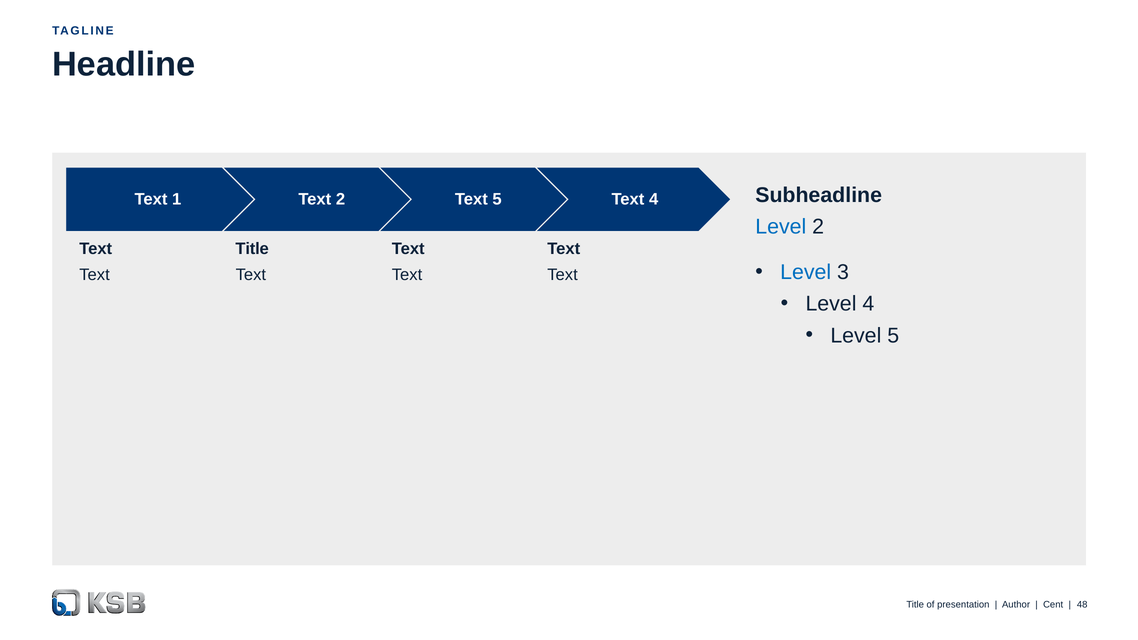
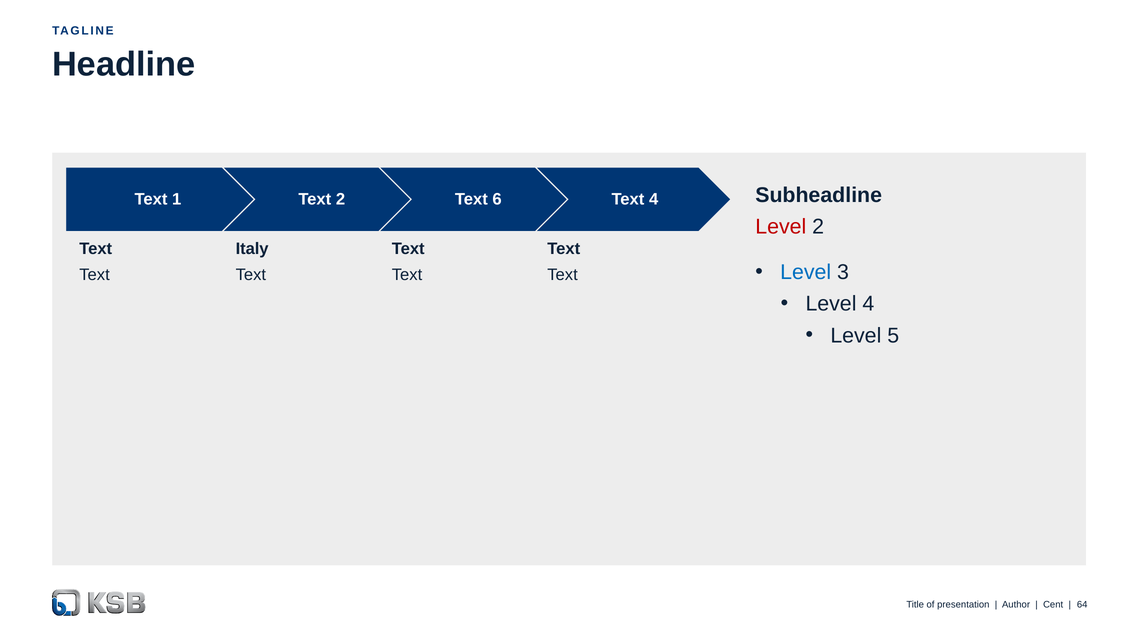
Text 5: 5 -> 6 (497, 199)
Level colour: blue -> red (781, 227)
Title: Title -> Italy (252, 249)
48: 48 -> 64 (1082, 605)
